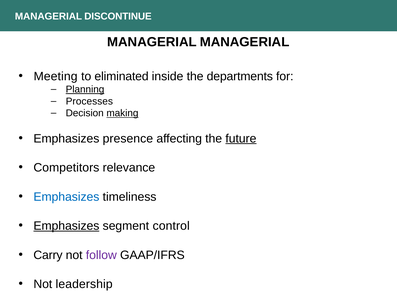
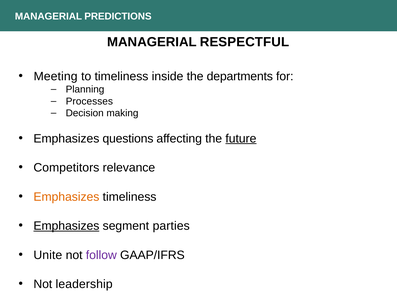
DISCONTINUE: DISCONTINUE -> PREDICTIONS (118, 16)
MANAGERIAL MANAGERIAL: MANAGERIAL -> RESPECTFUL (244, 42)
to eliminated: eliminated -> timeliness (121, 76)
Planning underline: present -> none (85, 89)
making underline: present -> none (122, 113)
presence: presence -> questions (128, 138)
Emphasizes colour: blue -> orange (66, 197)
control: control -> parties (171, 226)
Carry: Carry -> Unite (48, 255)
